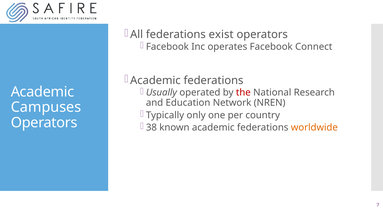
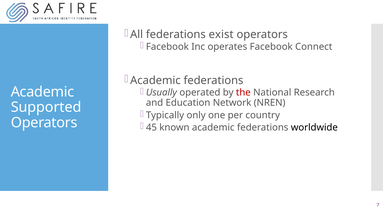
Campuses: Campuses -> Supported (46, 107)
38: 38 -> 45 (151, 128)
worldwide colour: orange -> black (314, 128)
